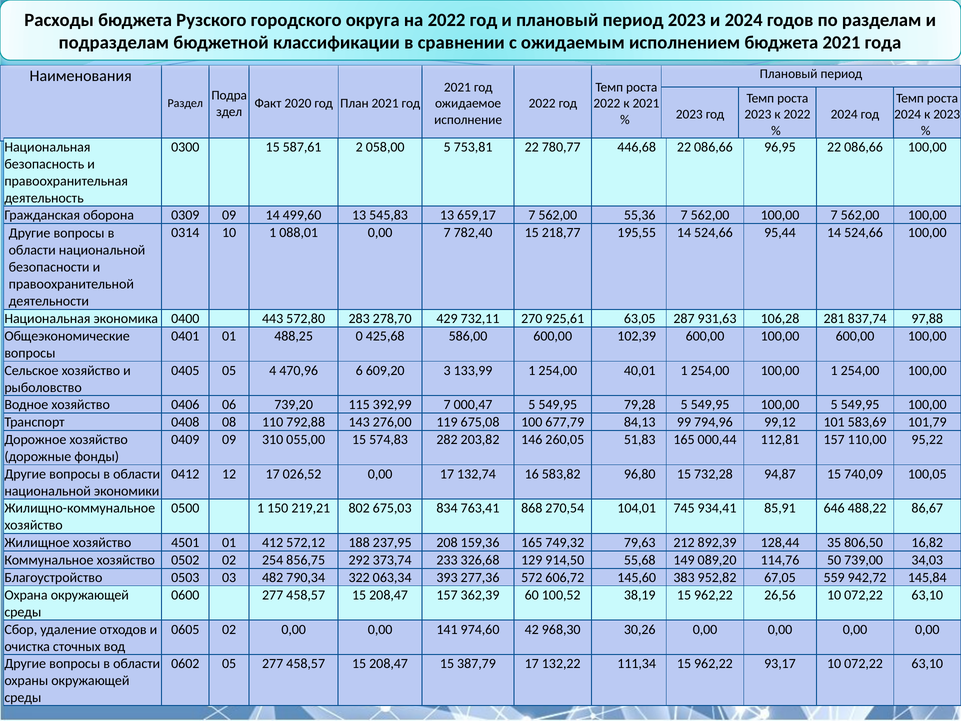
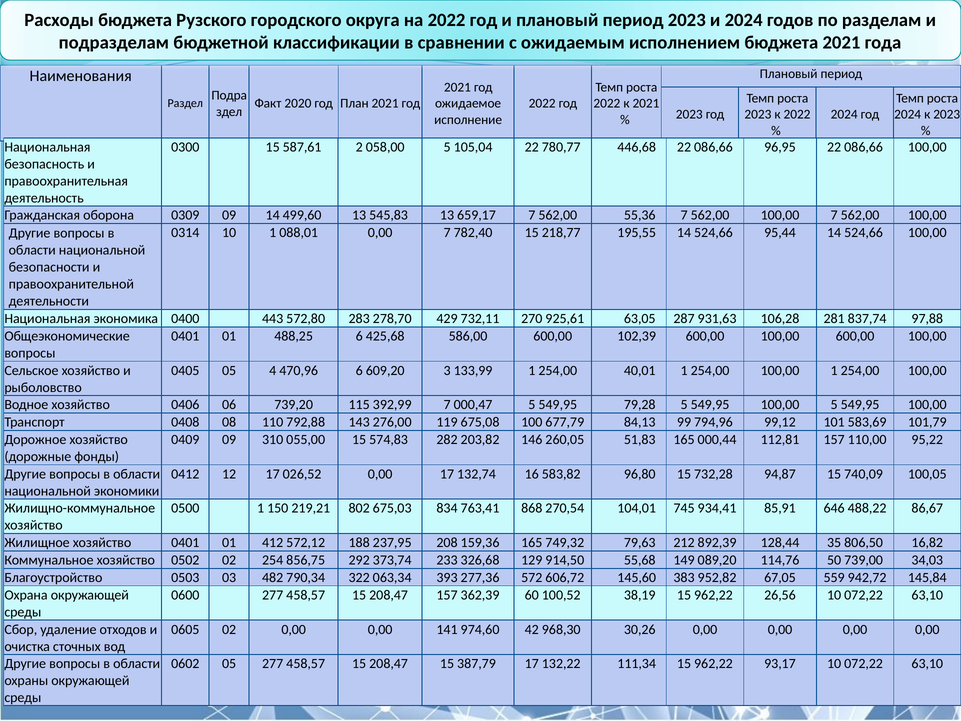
753,81: 753,81 -> 105,04 (473, 147)
488,25 0: 0 -> 6 (359, 336)
хозяйство 4501: 4501 -> 0401 (185, 542)
